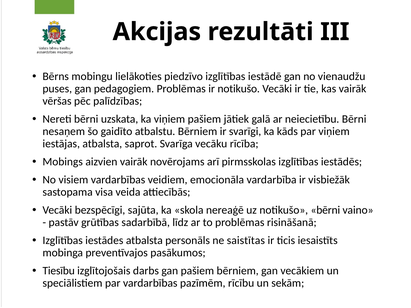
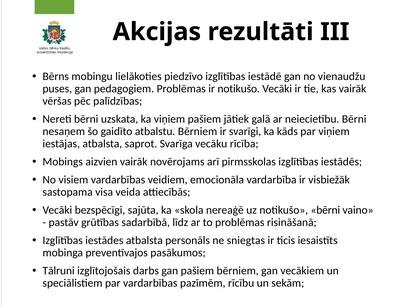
saistītas: saistītas -> sniegtas (246, 241)
Tiesību: Tiesību -> Tālruni (59, 271)
